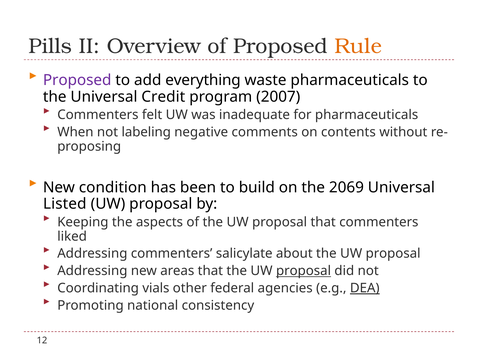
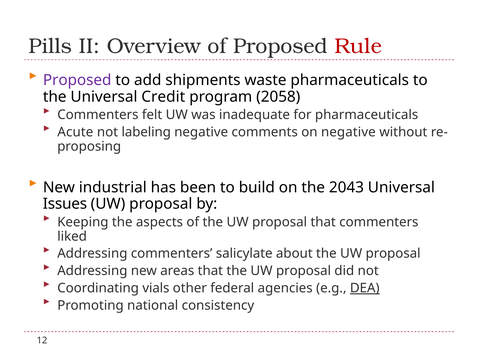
Rule colour: orange -> red (358, 46)
everything: everything -> shipments (203, 80)
2007: 2007 -> 2058 (278, 97)
When: When -> Acute (75, 132)
on contents: contents -> negative (348, 132)
condition: condition -> industrial (113, 188)
2069: 2069 -> 2043 (346, 188)
Listed: Listed -> Issues (65, 204)
proposal underline: present -> none (304, 271)
